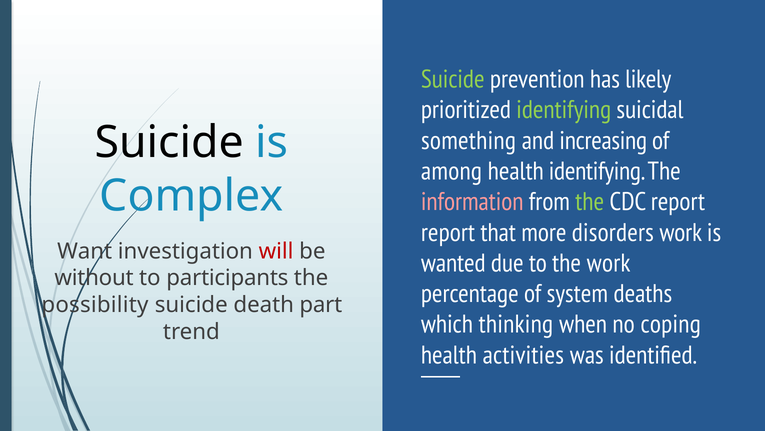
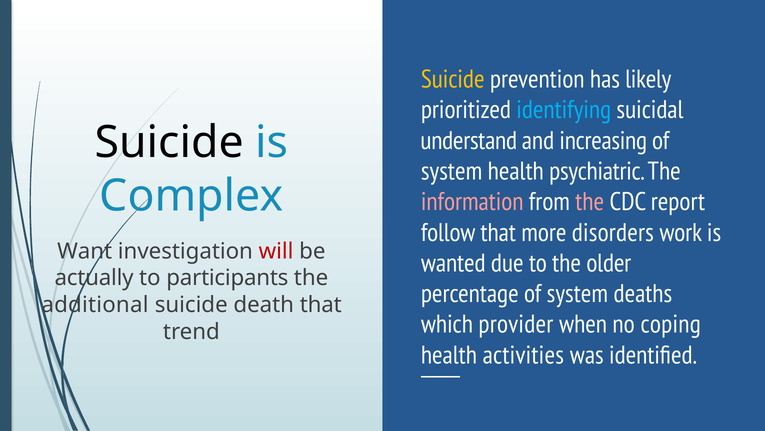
Suicide colour: light green -> yellow (453, 79)
identifying colour: light green -> light blue (564, 110)
something: something -> understand (469, 140)
among: among -> system (452, 171)
health identifying: identifying -> psychiatric (597, 171)
the colour: light green -> pink (590, 202)
report: report -> follow (448, 232)
the work: work -> older (609, 263)
without: without -> actually (94, 278)
possibility: possibility -> additional (95, 304)
death part: part -> that (321, 304)
thinking: thinking -> provider (516, 324)
